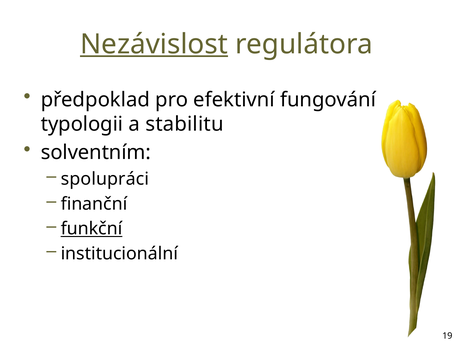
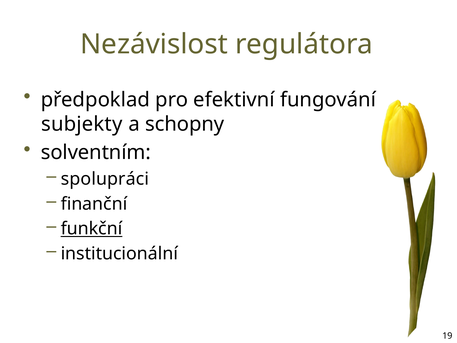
Nezávislost underline: present -> none (154, 44)
typologii: typologii -> subjekty (82, 124)
stabilitu: stabilitu -> schopny (185, 124)
